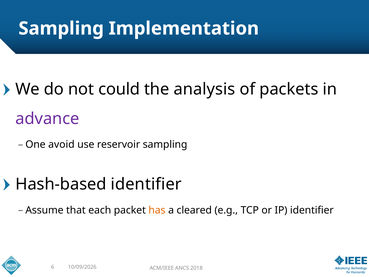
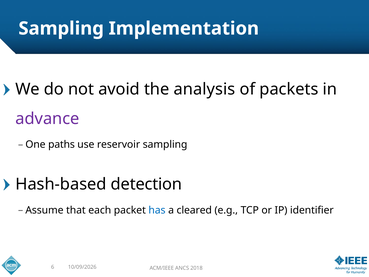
could: could -> avoid (119, 89)
avoid: avoid -> paths (61, 144)
Hash-based identifier: identifier -> detection (146, 184)
has colour: orange -> blue (157, 210)
